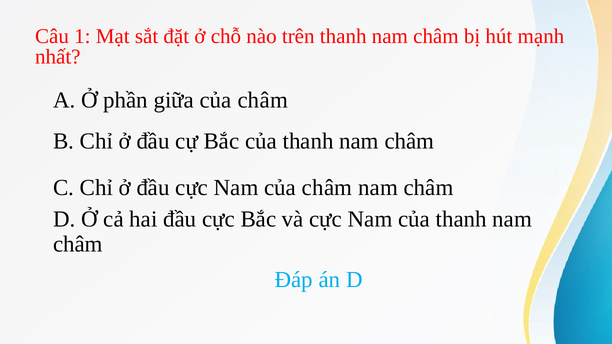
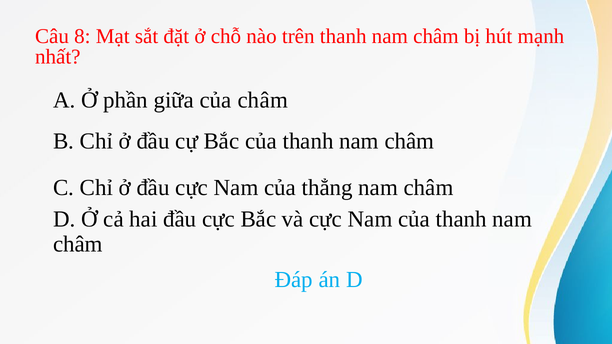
1: 1 -> 8 (82, 37)
Nam của châm: châm -> thẳng (327, 188)
